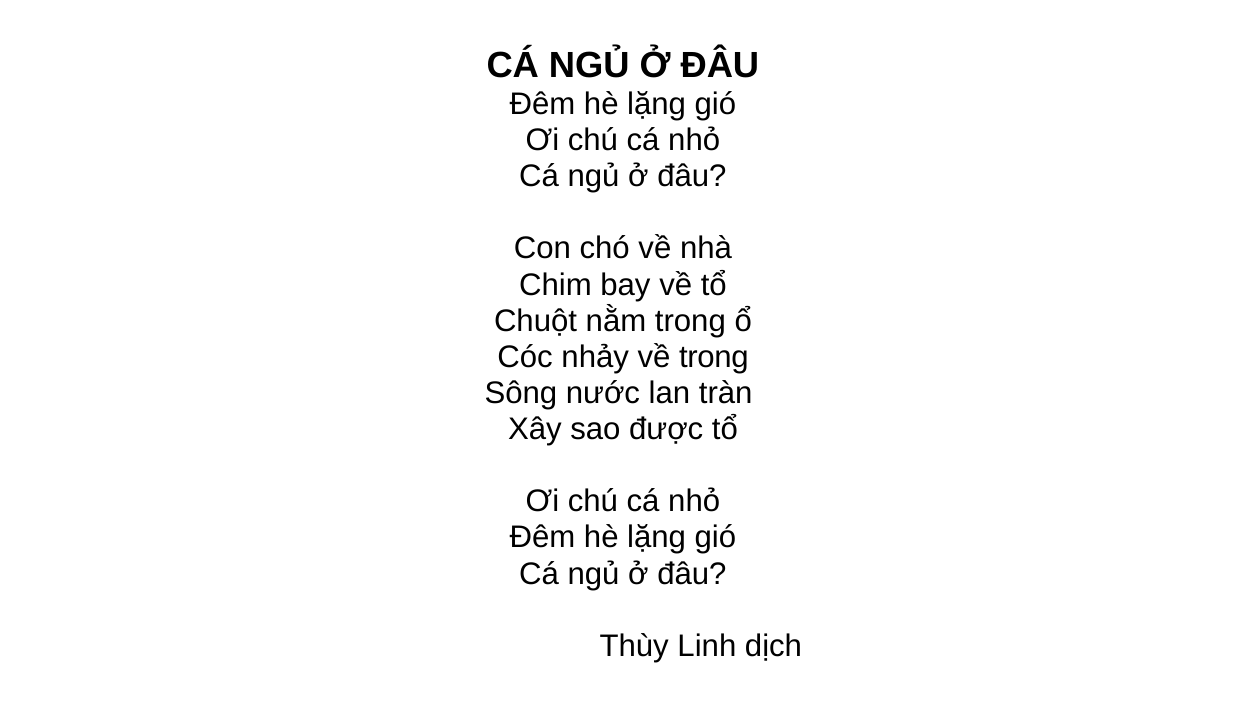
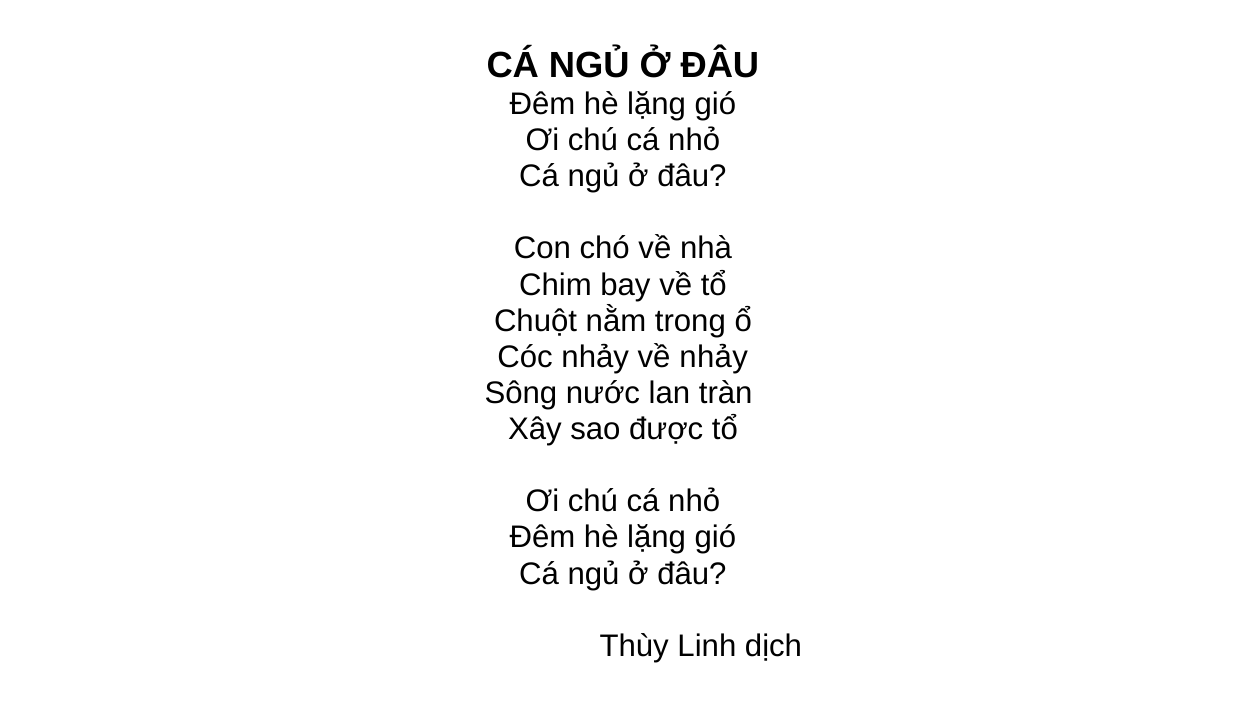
về trong: trong -> nhảy (714, 357)
